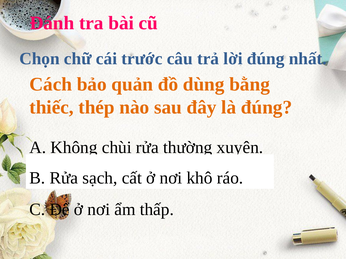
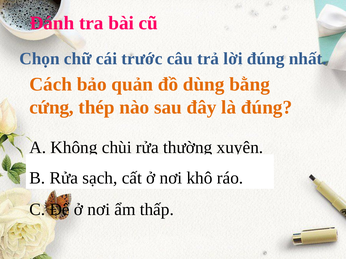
thiếc: thiếc -> cứng (52, 108)
